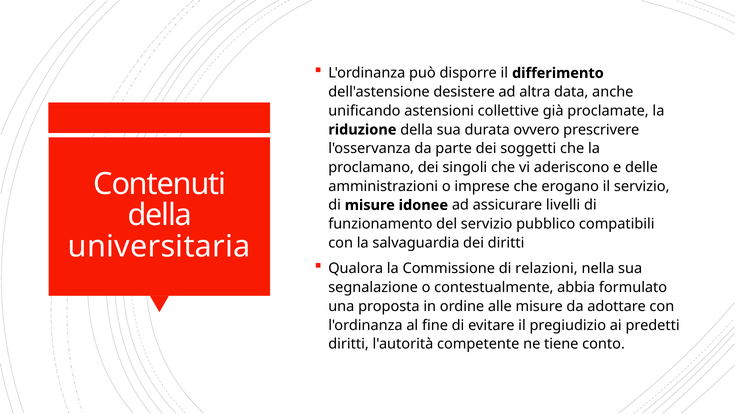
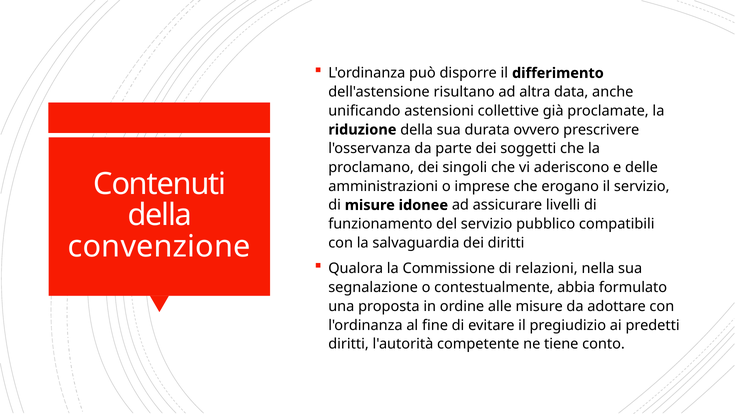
desistere: desistere -> risultano (464, 92)
universitaria: universitaria -> convenzione (159, 247)
